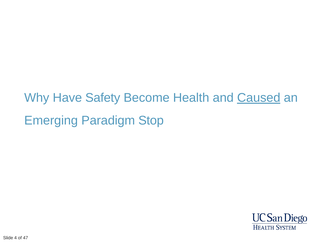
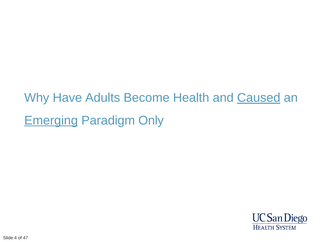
Safety: Safety -> Adults (103, 98)
Emerging underline: none -> present (51, 121)
Stop: Stop -> Only (151, 121)
